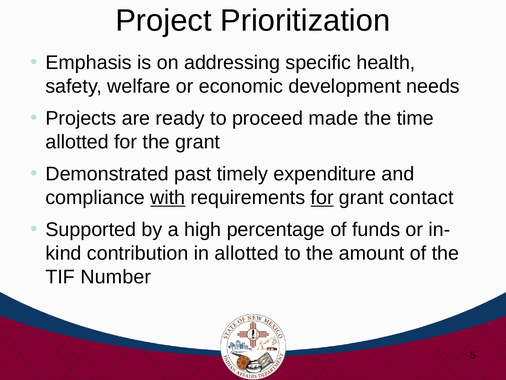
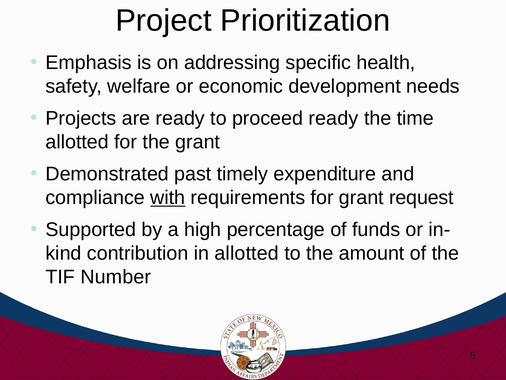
proceed made: made -> ready (333, 118)
for underline: present -> none (322, 197)
contact: contact -> request (421, 197)
